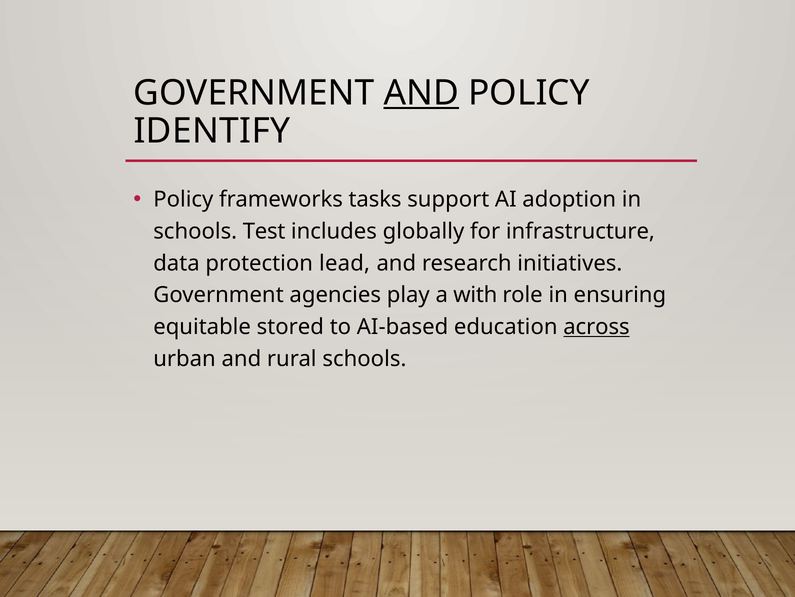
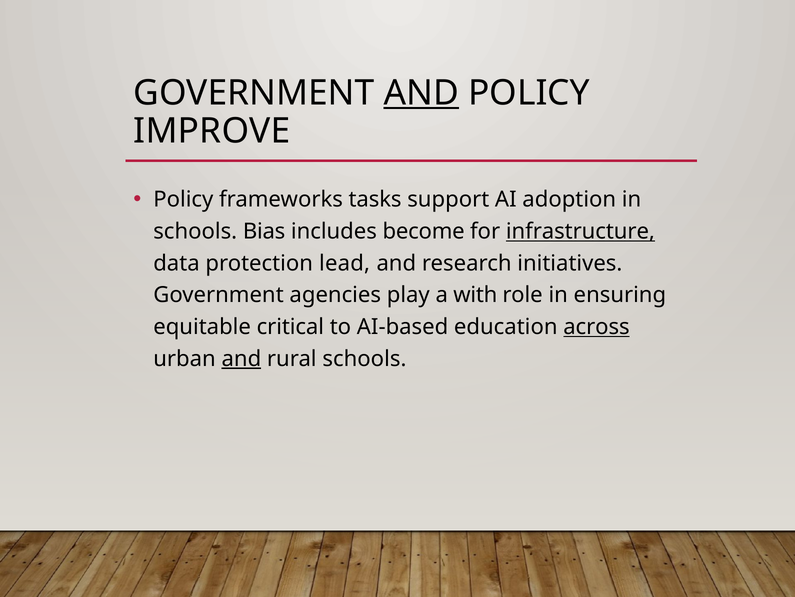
IDENTIFY: IDENTIFY -> IMPROVE (212, 131)
Test: Test -> Bias (264, 231)
globally: globally -> become (424, 231)
infrastructure underline: none -> present (580, 231)
stored: stored -> critical (290, 327)
and underline: none -> present (241, 358)
